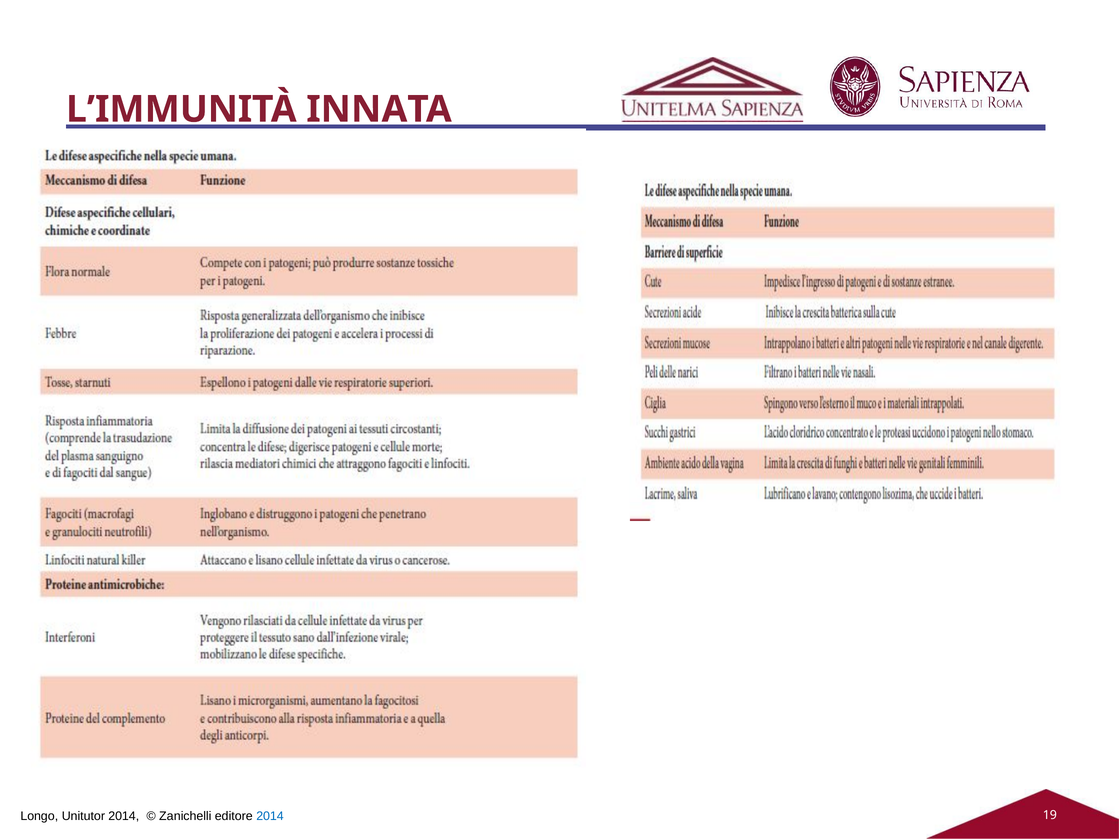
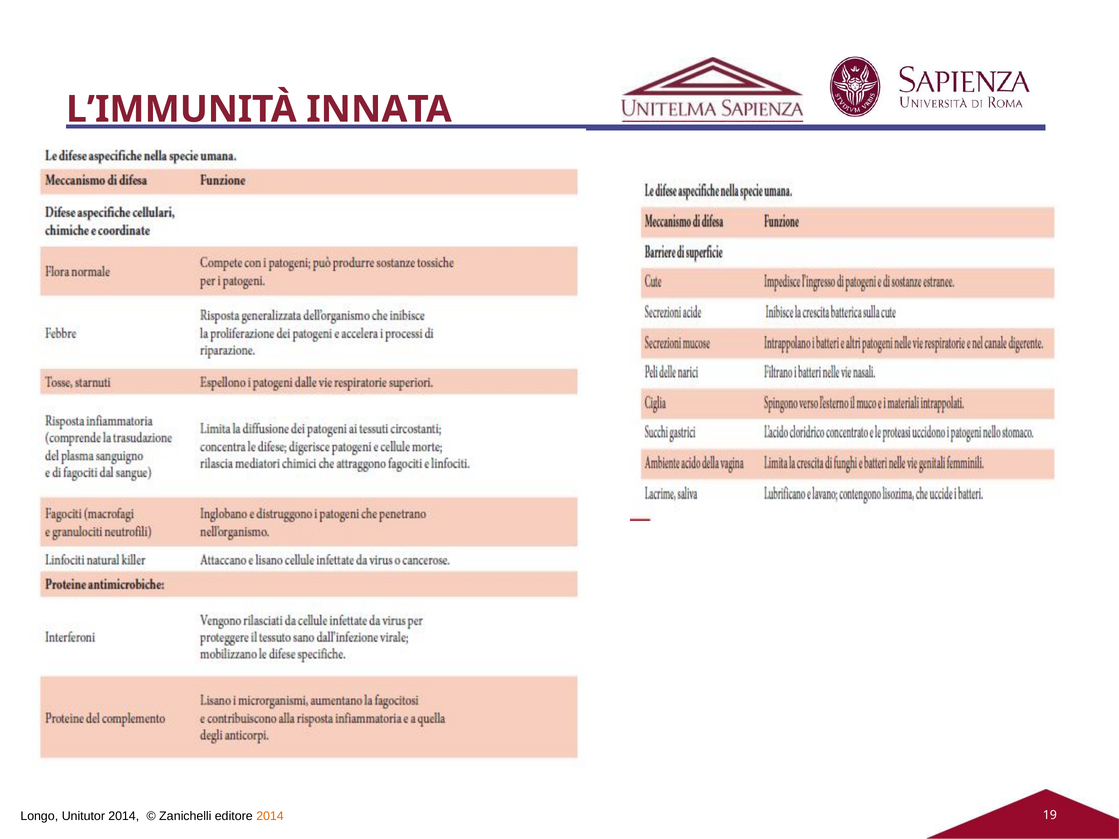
2014 colour: blue -> orange (270, 816)
